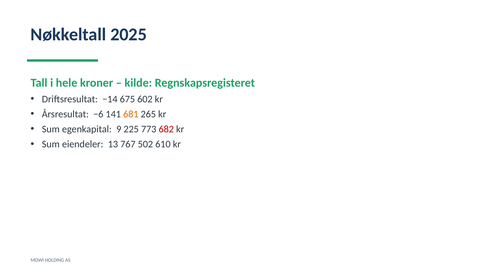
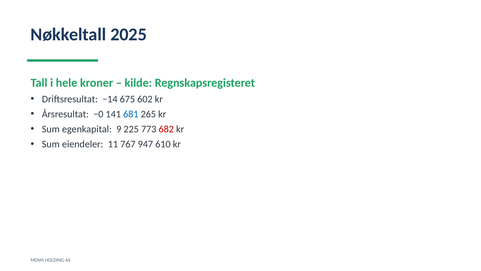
−6: −6 -> −0 (98, 114)
681 colour: orange -> blue (131, 114)
13: 13 -> 11 (113, 144)
502: 502 -> 947 (145, 144)
